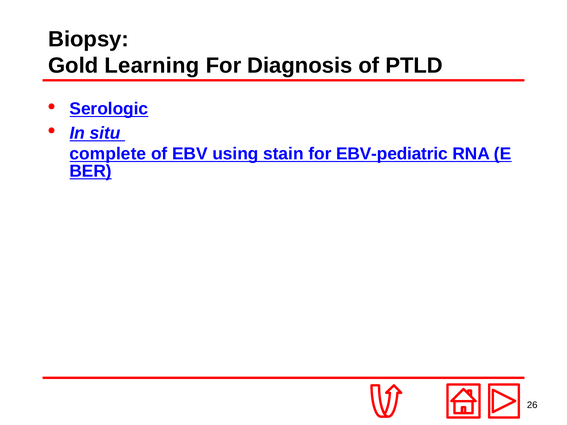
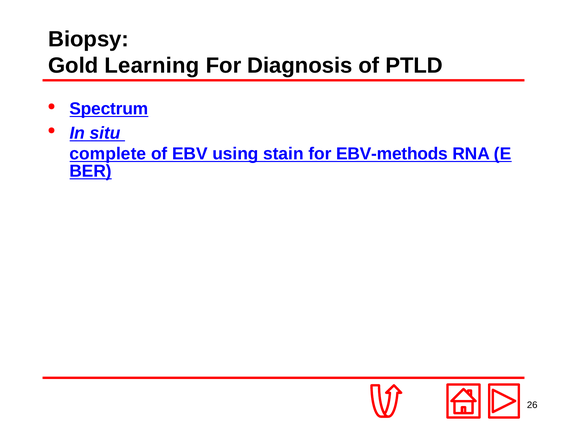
Serologic: Serologic -> Spectrum (109, 109)
EBV-pediatric: EBV-pediatric -> EBV-methods (392, 154)
